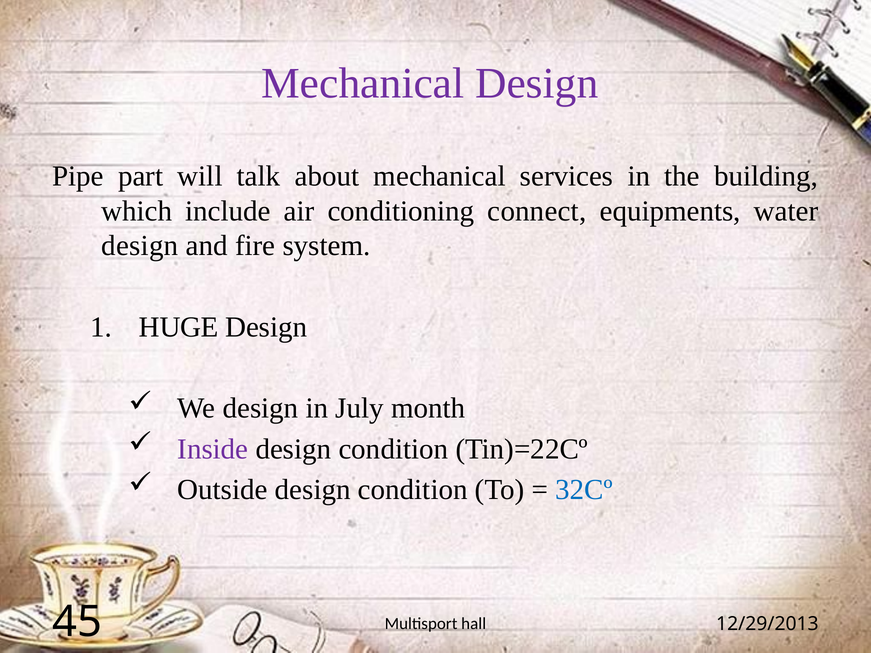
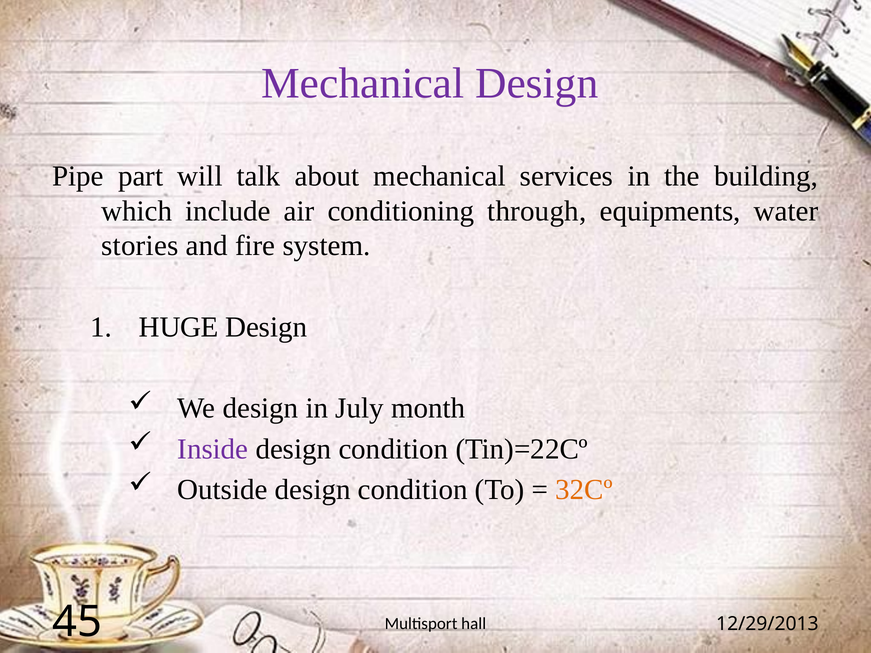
connect: connect -> through (537, 211)
design: design -> stories (140, 246)
32Cº colour: blue -> orange (584, 490)
